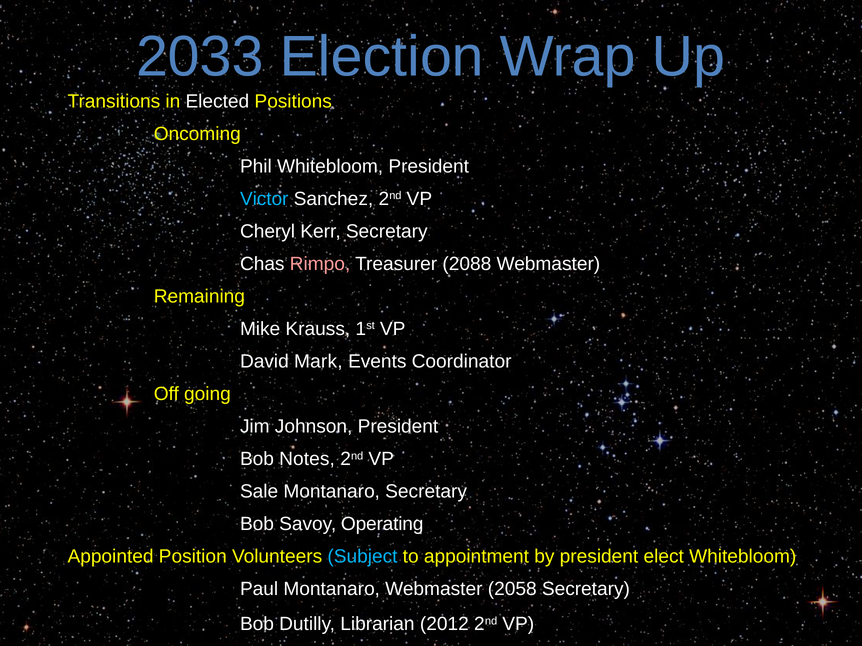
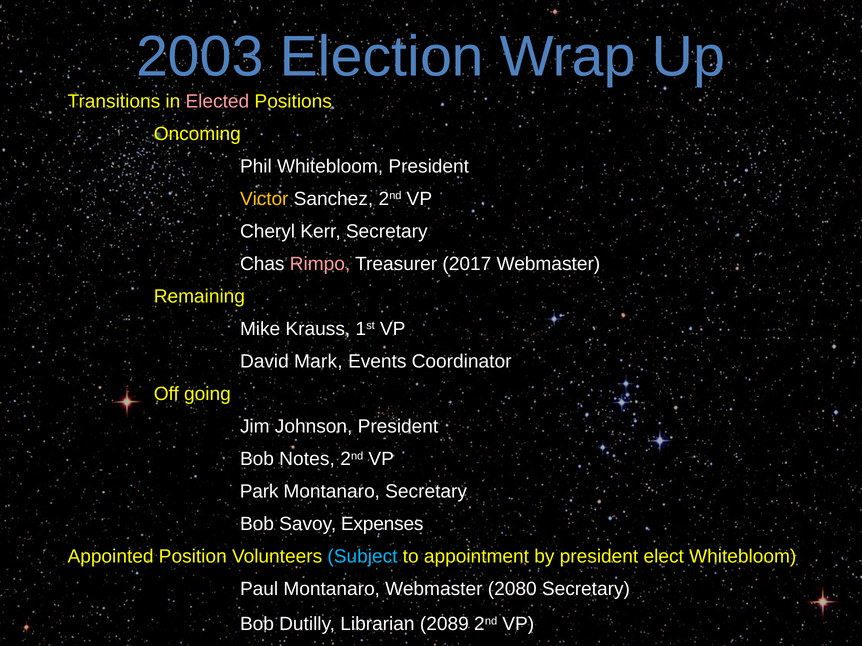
2033: 2033 -> 2003 (200, 57)
Elected colour: white -> pink (217, 101)
Victor colour: light blue -> yellow (264, 199)
2088: 2088 -> 2017 (467, 264)
Sale: Sale -> Park (259, 492)
Operating: Operating -> Expenses (382, 524)
2058: 2058 -> 2080 (512, 589)
2012: 2012 -> 2089 (444, 624)
